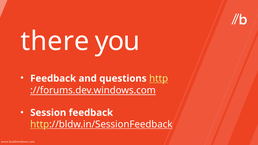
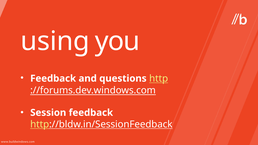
there: there -> using (55, 41)
